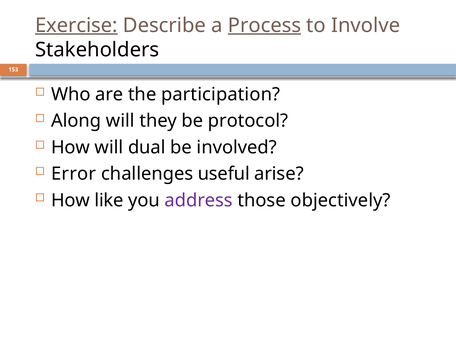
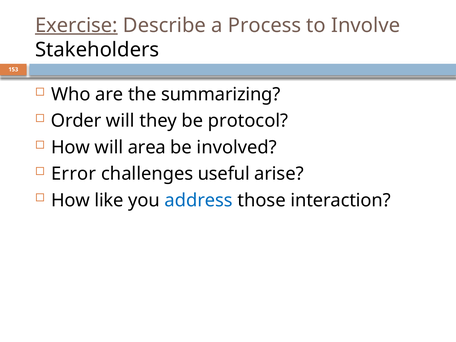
Process underline: present -> none (265, 25)
participation: participation -> summarizing (221, 94)
Along: Along -> Order (76, 121)
dual: dual -> area (147, 147)
address colour: purple -> blue (199, 200)
objectively: objectively -> interaction (341, 200)
